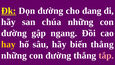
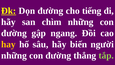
đang: đang -> tiếng (92, 11)
chúa: chúa -> chìm (52, 22)
biến thẳng: thẳng -> người (102, 44)
tắp colour: pink -> light green (106, 55)
